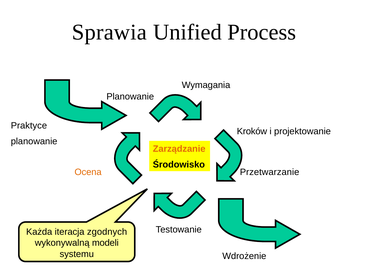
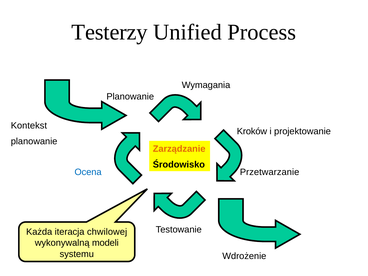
Sprawia: Sprawia -> Testerzy (110, 32)
Praktyce: Praktyce -> Kontekst (29, 126)
Ocena colour: orange -> blue (88, 172)
zgodnych: zgodnych -> chwilowej (107, 232)
